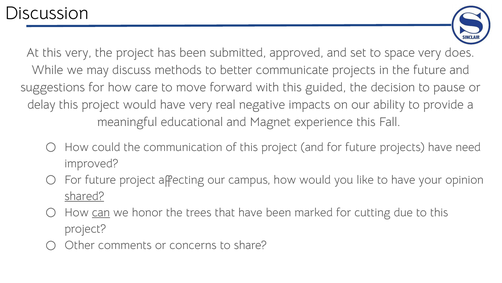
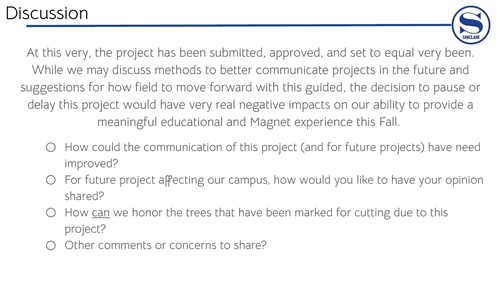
space: space -> equal (399, 52)
very does: does -> been (460, 52)
care: care -> field (146, 87)
shared underline: present -> none (84, 196)
